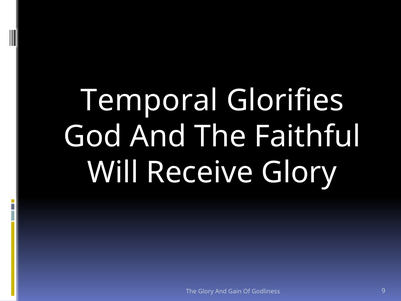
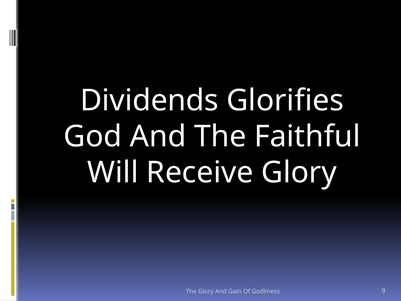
Temporal: Temporal -> Dividends (149, 100)
